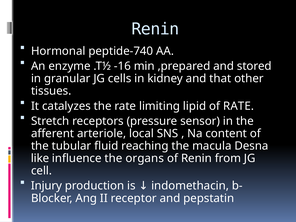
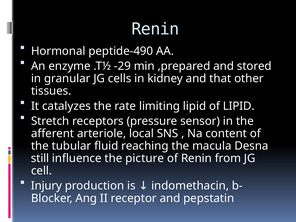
peptide-740: peptide-740 -> peptide-490 (121, 51)
-16: -16 -> -29 (122, 66)
of RATE: RATE -> LIPID (239, 106)
like: like -> still (40, 158)
organs: organs -> picture (145, 158)
